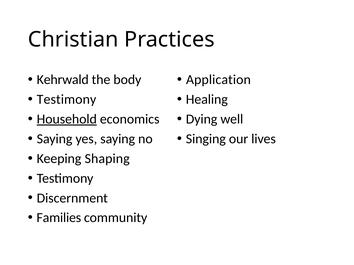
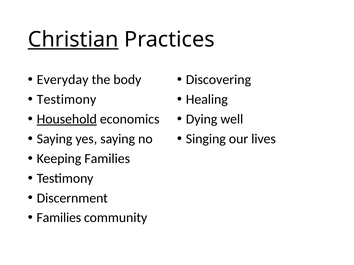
Christian underline: none -> present (73, 40)
Kehrwald: Kehrwald -> Everyday (63, 80)
Application: Application -> Discovering (218, 80)
Keeping Shaping: Shaping -> Families (107, 159)
